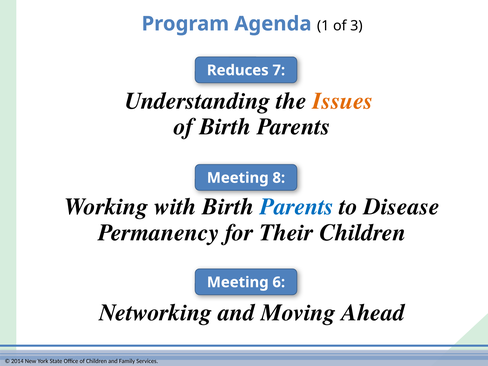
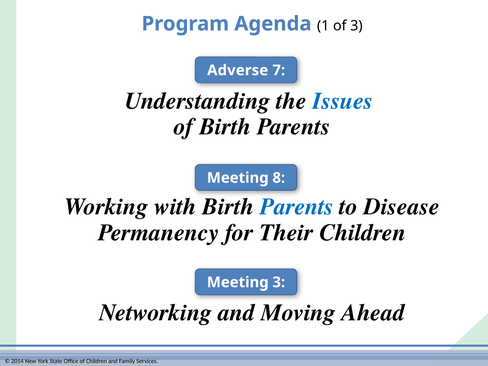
Reduces: Reduces -> Adverse (238, 70)
Issues colour: orange -> blue (343, 101)
Meeting 6: 6 -> 3 (279, 282)
